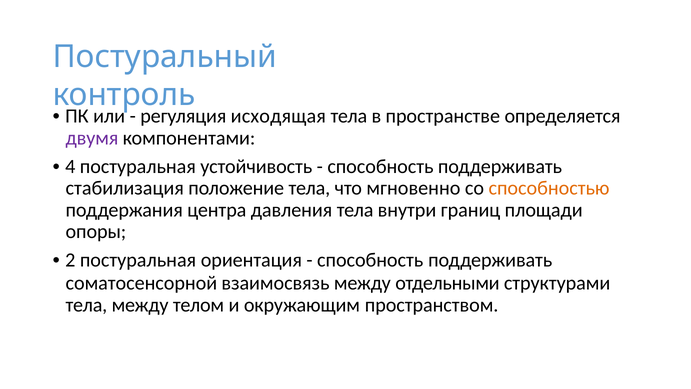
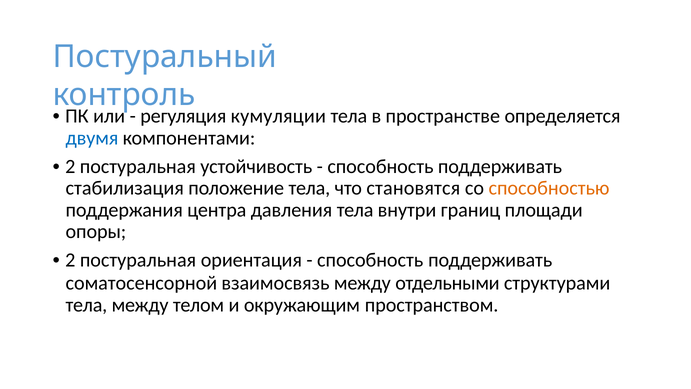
исходящая: исходящая -> кумуляции (278, 116)
двумя colour: purple -> blue (92, 138)
4: 4 -> 2 (70, 166)
мгновенно: мгновенно -> становятся (413, 188)
